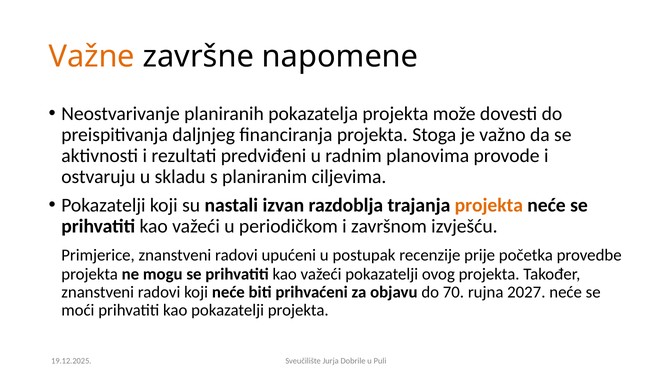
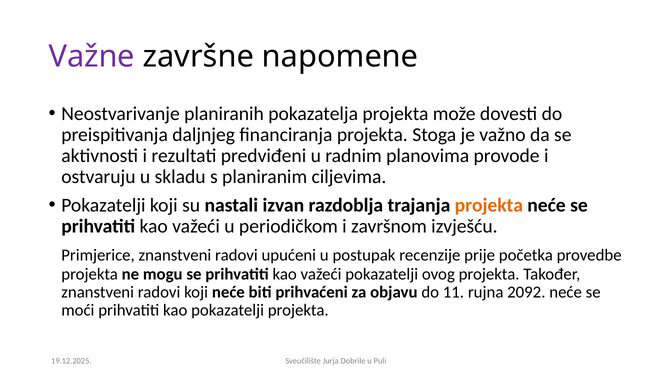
Važne colour: orange -> purple (92, 56)
70: 70 -> 11 (453, 292)
2027: 2027 -> 2092 (526, 292)
